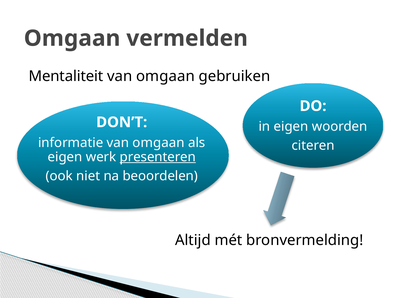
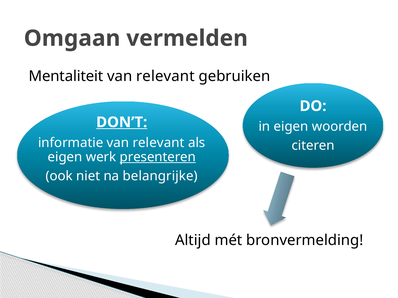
omgaan: omgaan -> relevant (165, 76)
DON’T underline: none -> present (122, 122)
informatie van omgaan: omgaan -> relevant (159, 143)
beoordelen: beoordelen -> belangrijke (160, 176)
